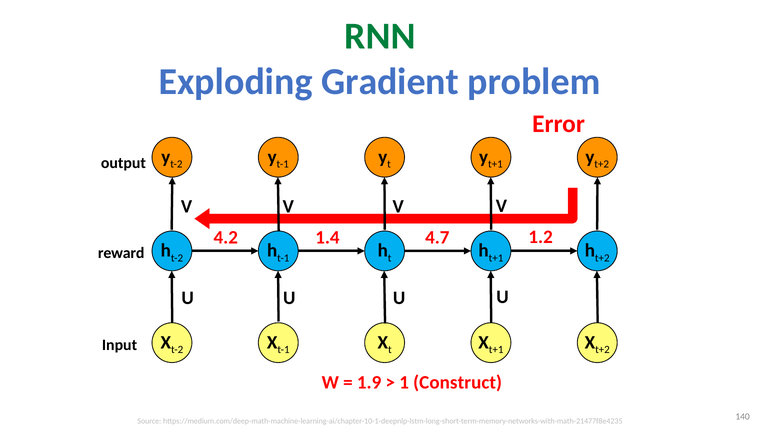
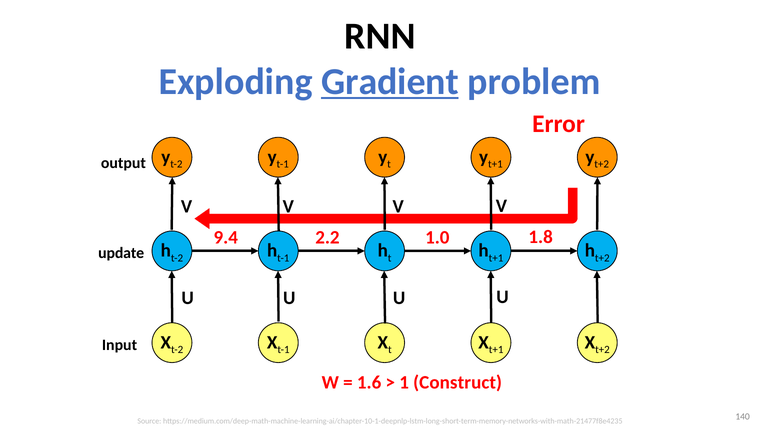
RNN colour: green -> black (380, 36)
Gradient underline: none -> present (390, 82)
1.2: 1.2 -> 1.8 (541, 237)
4.2: 4.2 -> 9.4 (226, 238)
1.4: 1.4 -> 2.2 (327, 238)
4.7: 4.7 -> 1.0 (437, 238)
reward: reward -> update (121, 253)
1.9: 1.9 -> 1.6 (369, 383)
